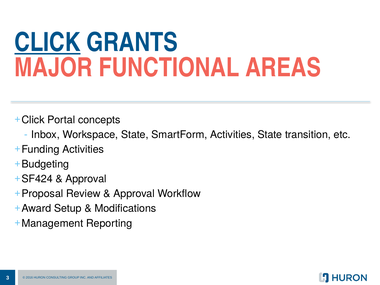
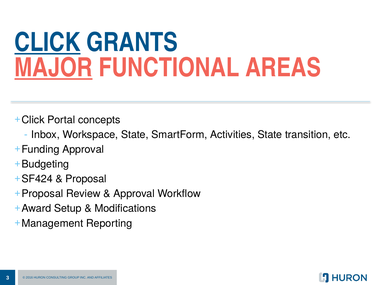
MAJOR underline: none -> present (54, 68)
Activities: Activities -> Approval (83, 149)
Approval: Approval -> Proposal (86, 179)
